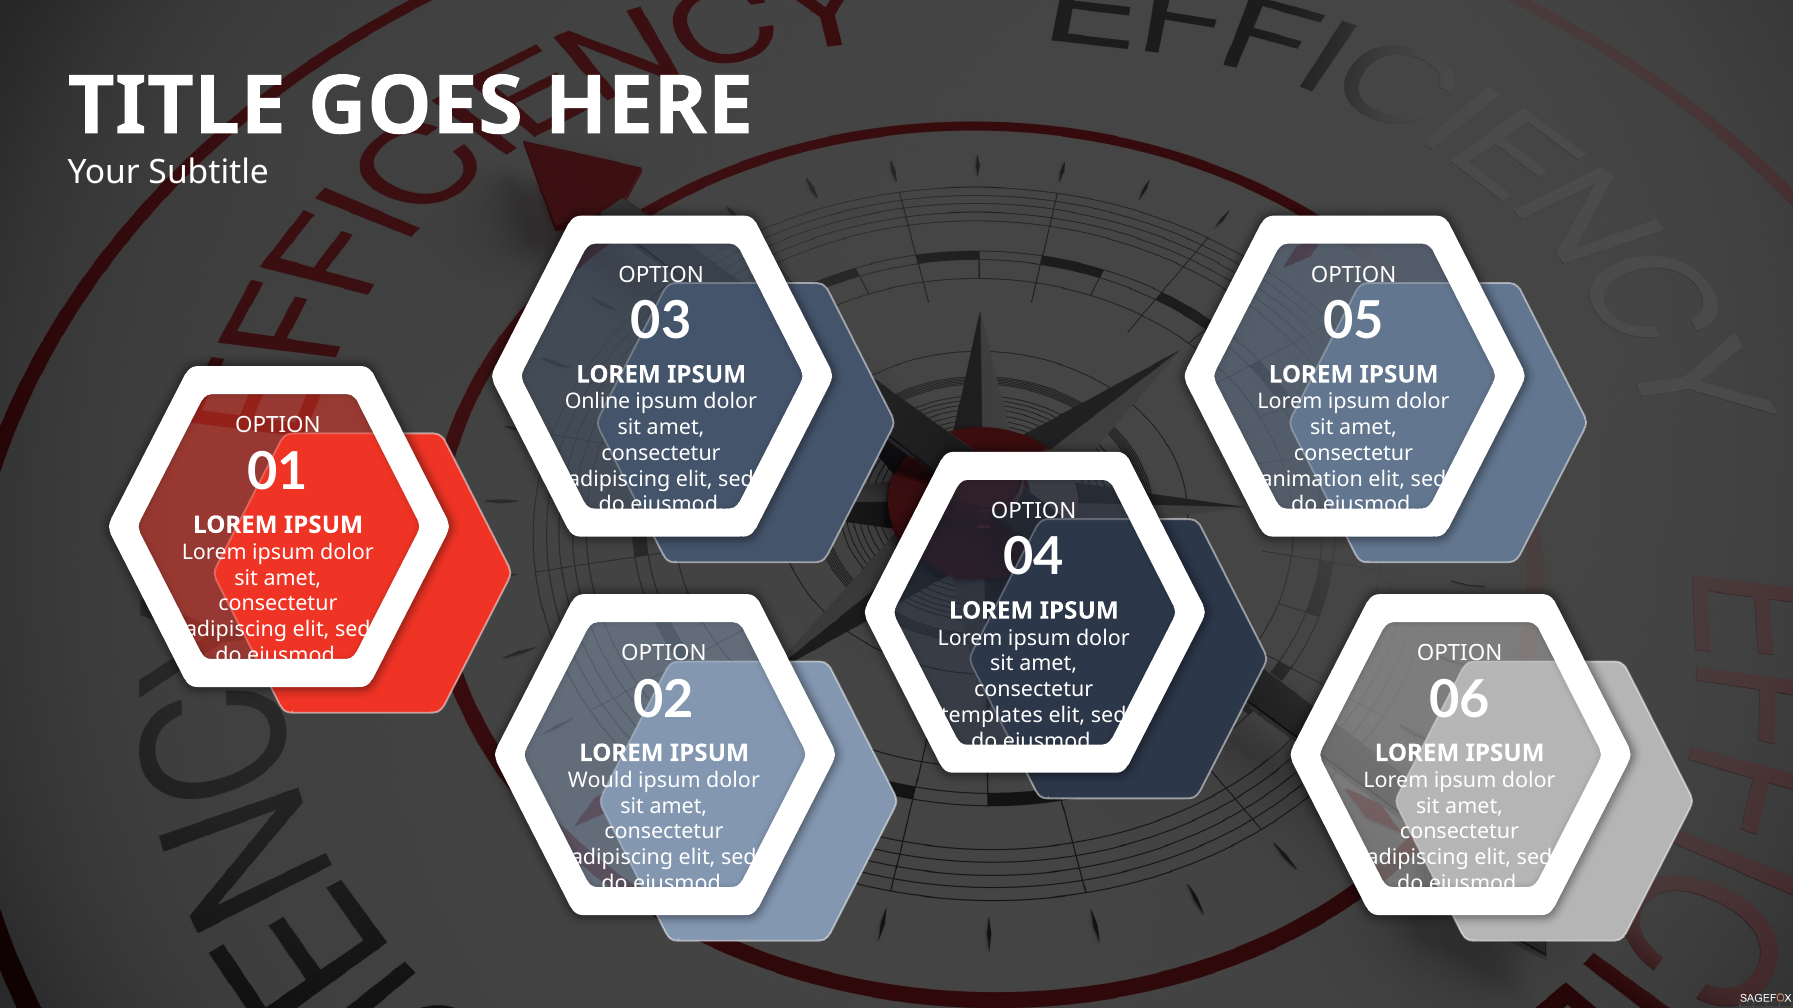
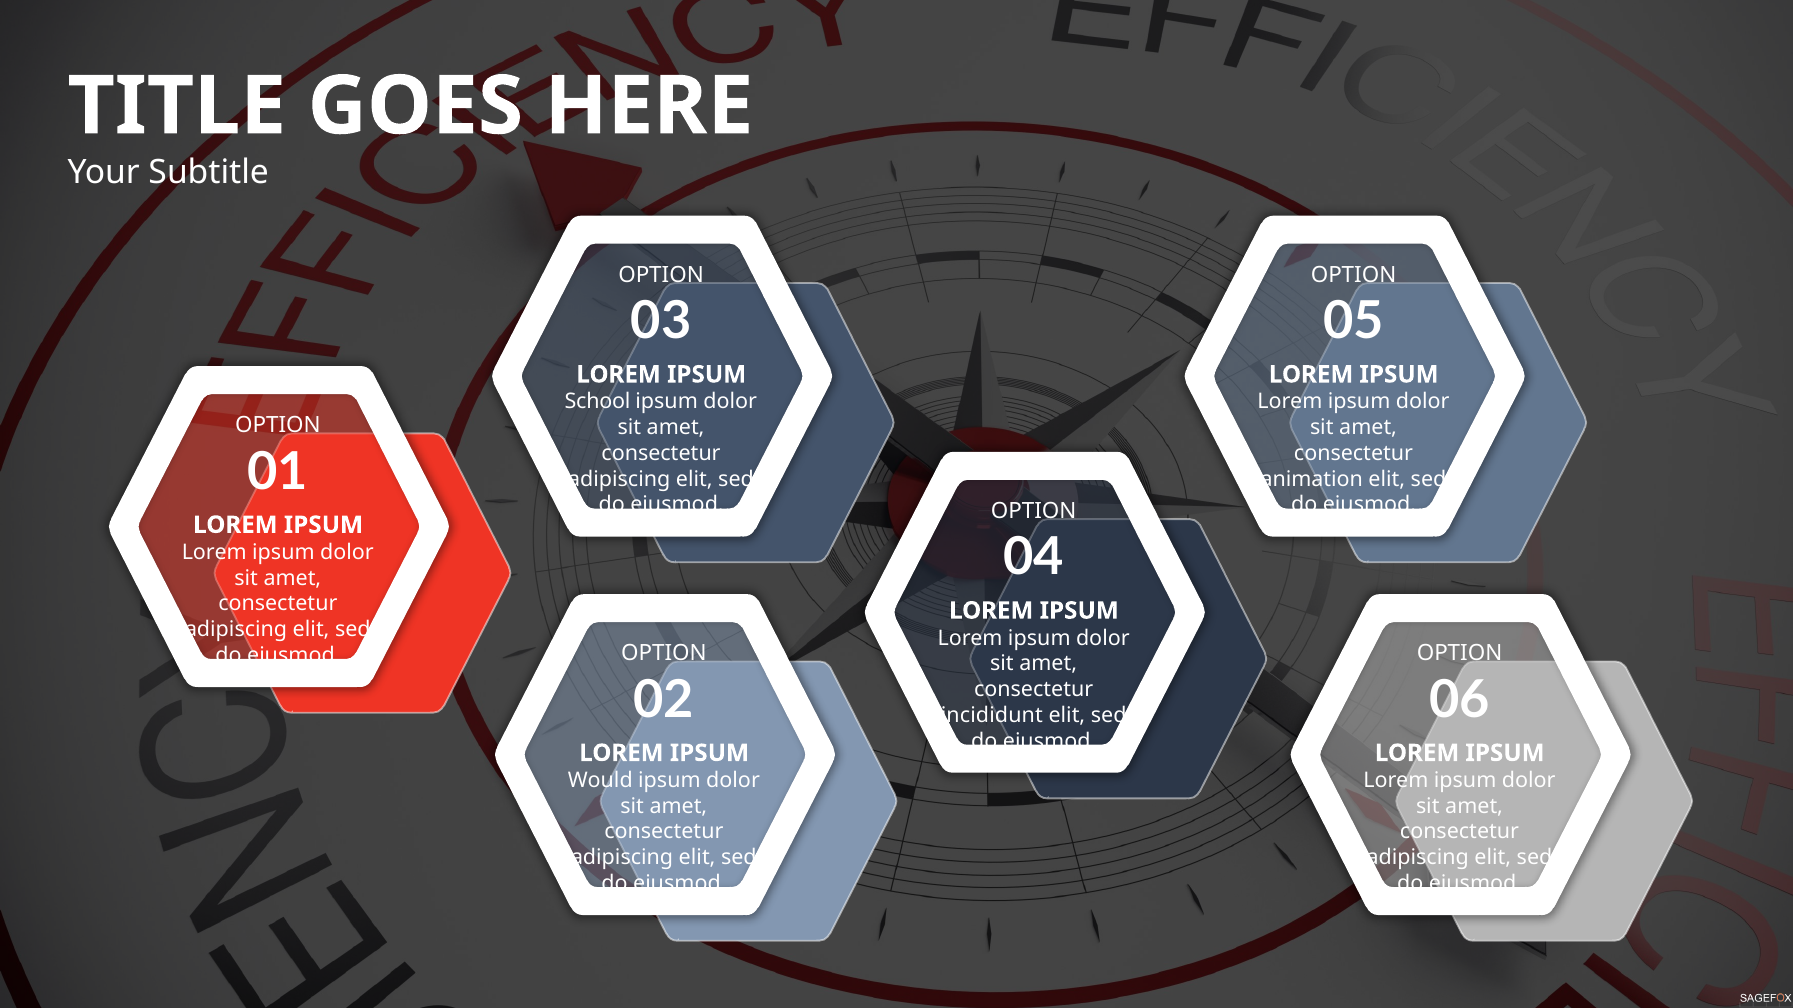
Online: Online -> School (598, 402)
templates: templates -> incididunt (992, 716)
